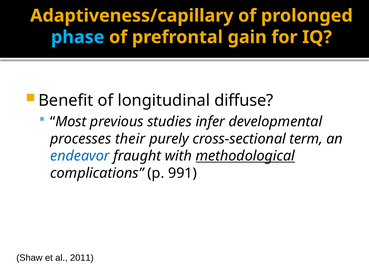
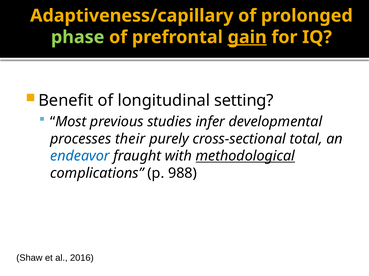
phase colour: light blue -> light green (78, 37)
gain underline: none -> present (247, 37)
diffuse: diffuse -> setting (244, 101)
term: term -> total (306, 139)
991: 991 -> 988 (183, 174)
2011: 2011 -> 2016 (82, 259)
